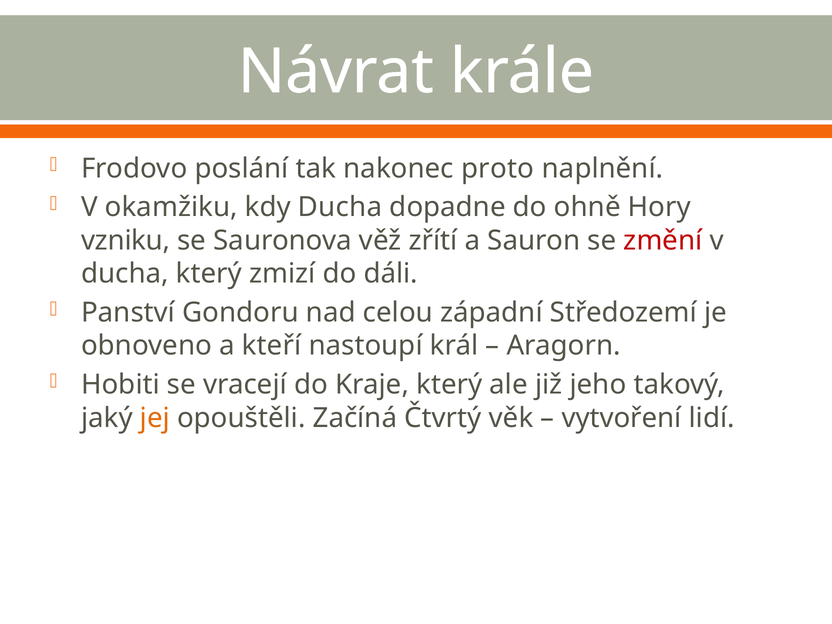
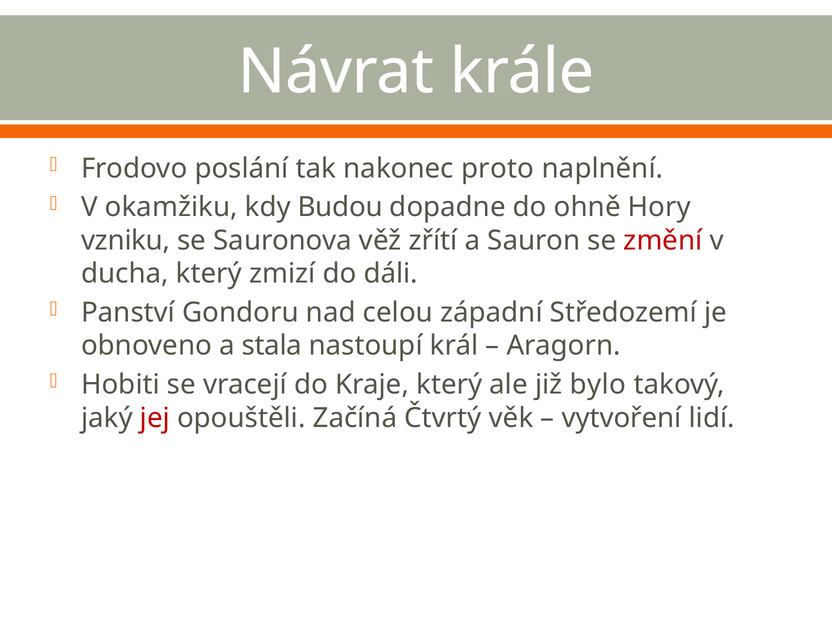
kdy Ducha: Ducha -> Budou (340, 207)
kteří: kteří -> stala (272, 346)
jeho: jeho -> bylo (598, 385)
jej colour: orange -> red (155, 418)
